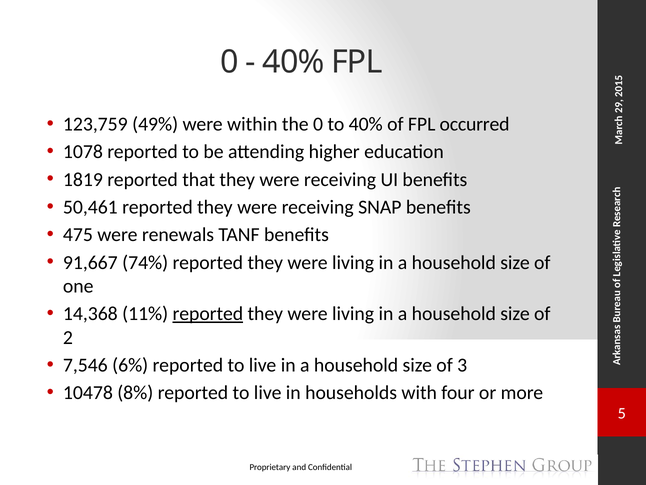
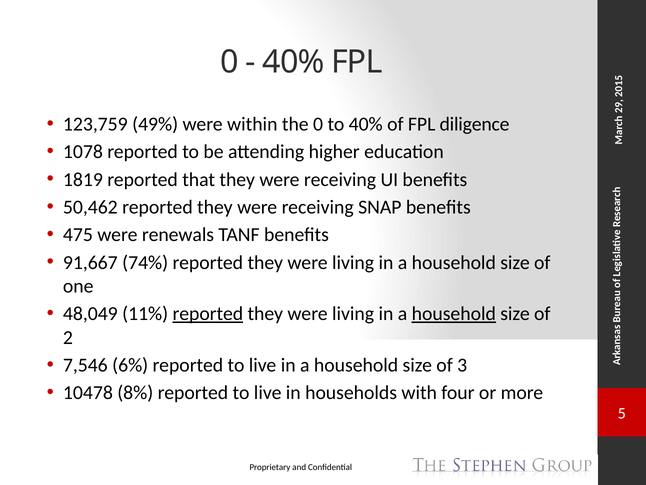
occurred: occurred -> diligence (475, 124)
50,461: 50,461 -> 50,462 (90, 207)
14,368: 14,368 -> 48,049 (90, 314)
household underline: none -> present (454, 314)
